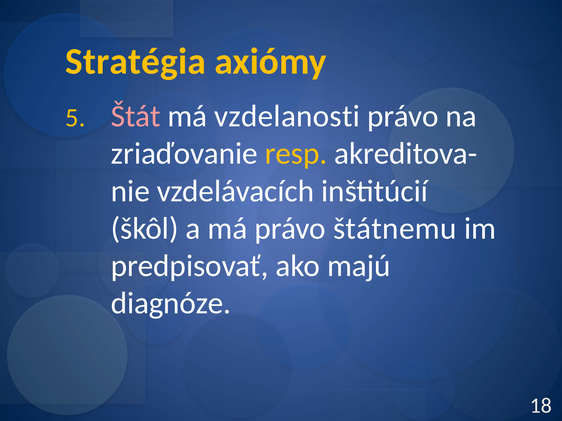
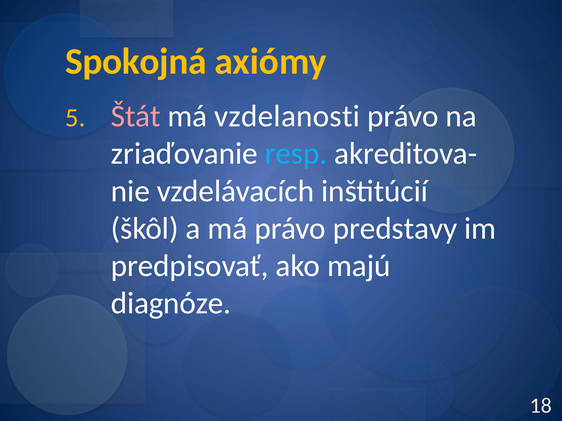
Stratégia: Stratégia -> Spokojná (136, 62)
resp colour: yellow -> light blue (296, 154)
štátnemu: štátnemu -> predstavy (395, 229)
